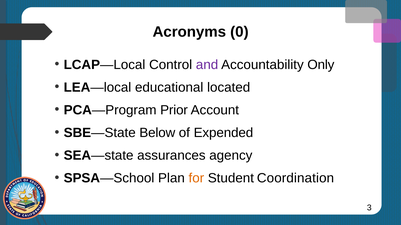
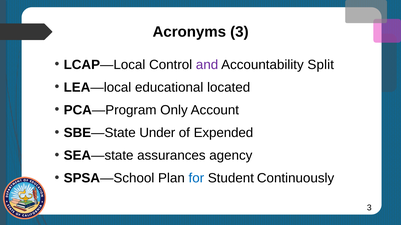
Acronyms 0: 0 -> 3 (239, 32)
Only: Only -> Split (321, 65)
Prior: Prior -> Only (174, 110)
Below: Below -> Under (157, 133)
for colour: orange -> blue (196, 178)
Coordination: Coordination -> Continuously (296, 178)
